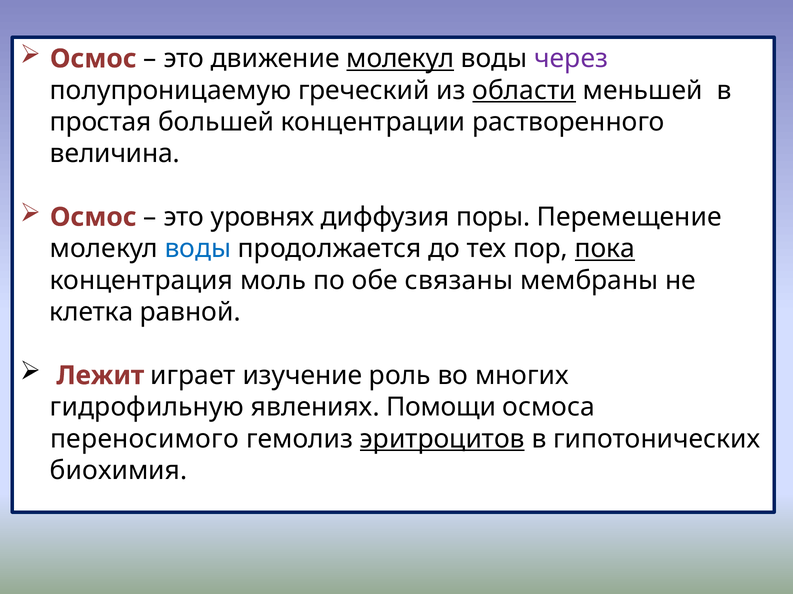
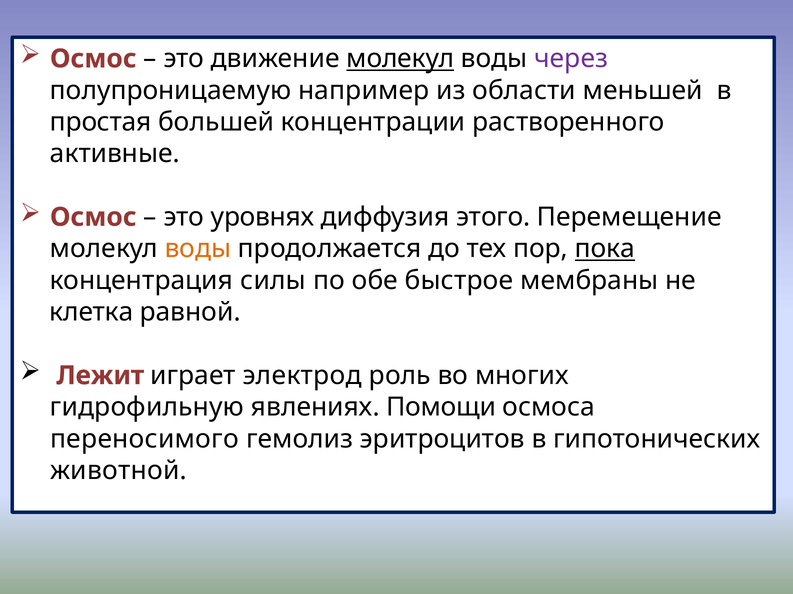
греческий: греческий -> например (364, 90)
области underline: present -> none (524, 90)
величина: величина -> активные (115, 154)
поры: поры -> этого (493, 217)
воды colour: blue -> orange (198, 249)
моль: моль -> силы (273, 281)
связаны: связаны -> быстрое (459, 281)
изучение: изучение -> электрод (302, 376)
эритроцитов underline: present -> none (442, 439)
биохимия: биохимия -> животной (119, 471)
